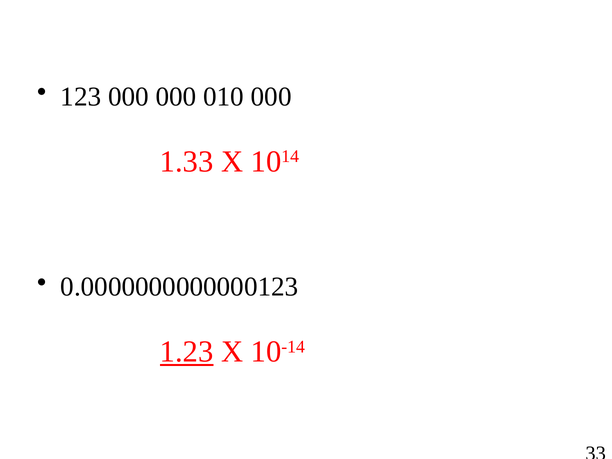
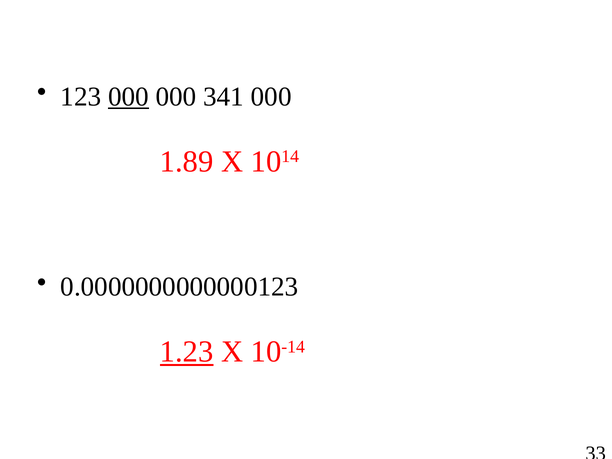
000 underline: none -> present (128, 97)
010: 010 -> 341 (224, 97)
1.33: 1.33 -> 1.89 (187, 161)
